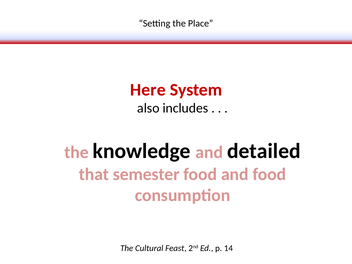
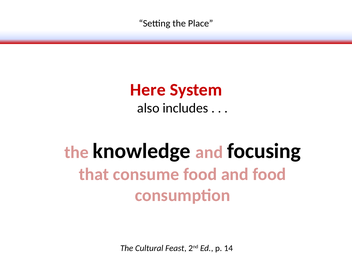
detailed: detailed -> focusing (264, 151)
semester: semester -> consume (146, 174)
